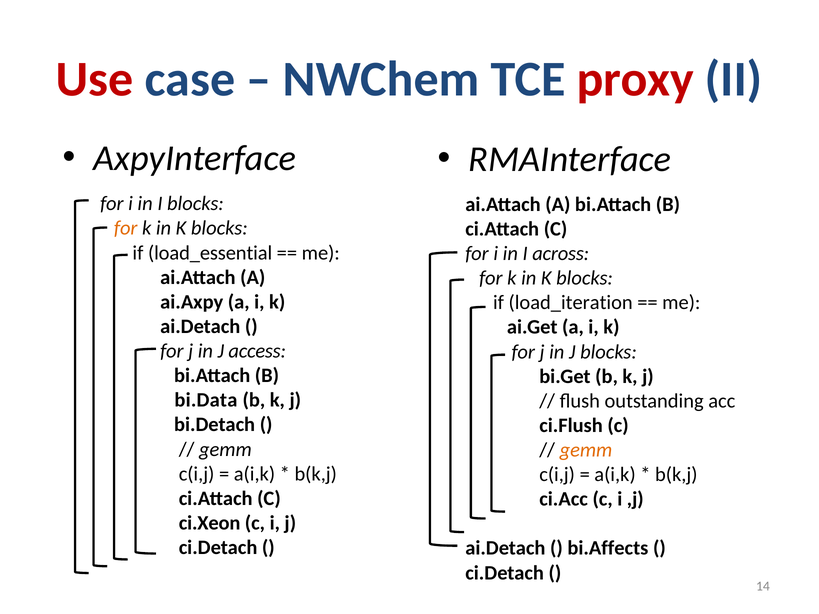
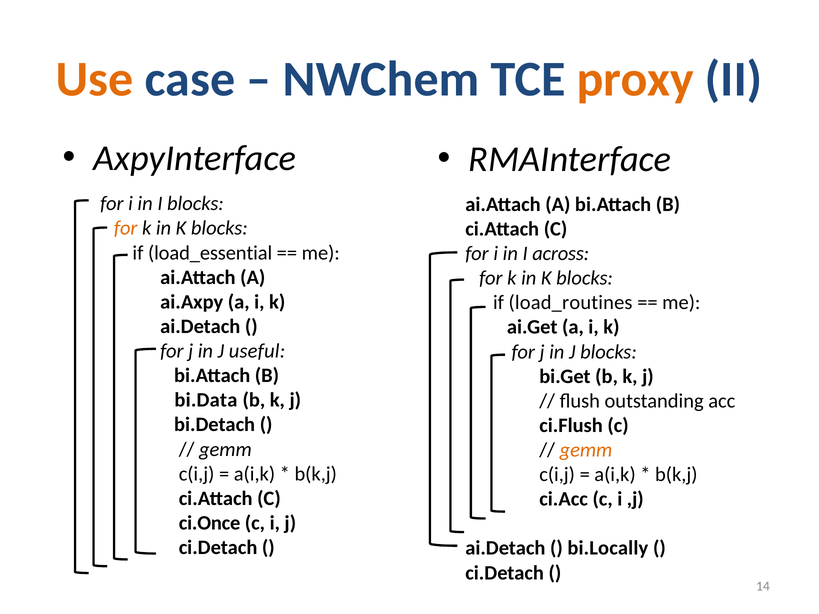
Use colour: red -> orange (94, 79)
proxy colour: red -> orange (635, 79)
load_iteration: load_iteration -> load_routines (571, 303)
access: access -> useful (257, 351)
ci.Xeon: ci.Xeon -> ci.Once (210, 523)
bi.Affects: bi.Affects -> bi.Locally (608, 548)
